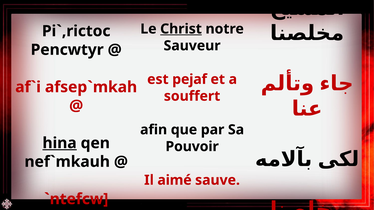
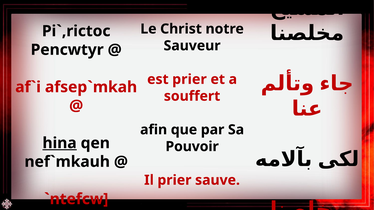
Christ underline: present -> none (181, 29)
est pejaf: pejaf -> prier (189, 79)
Il aimé: aimé -> prier (174, 180)
